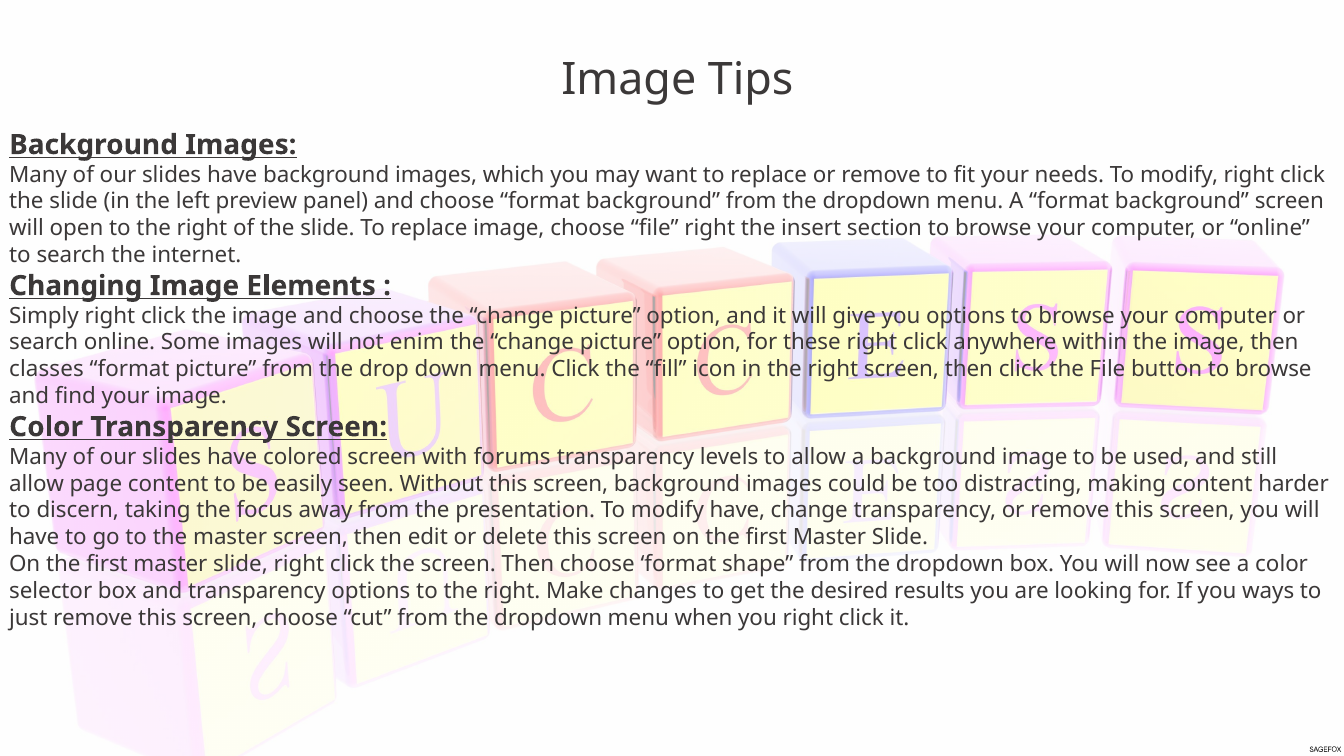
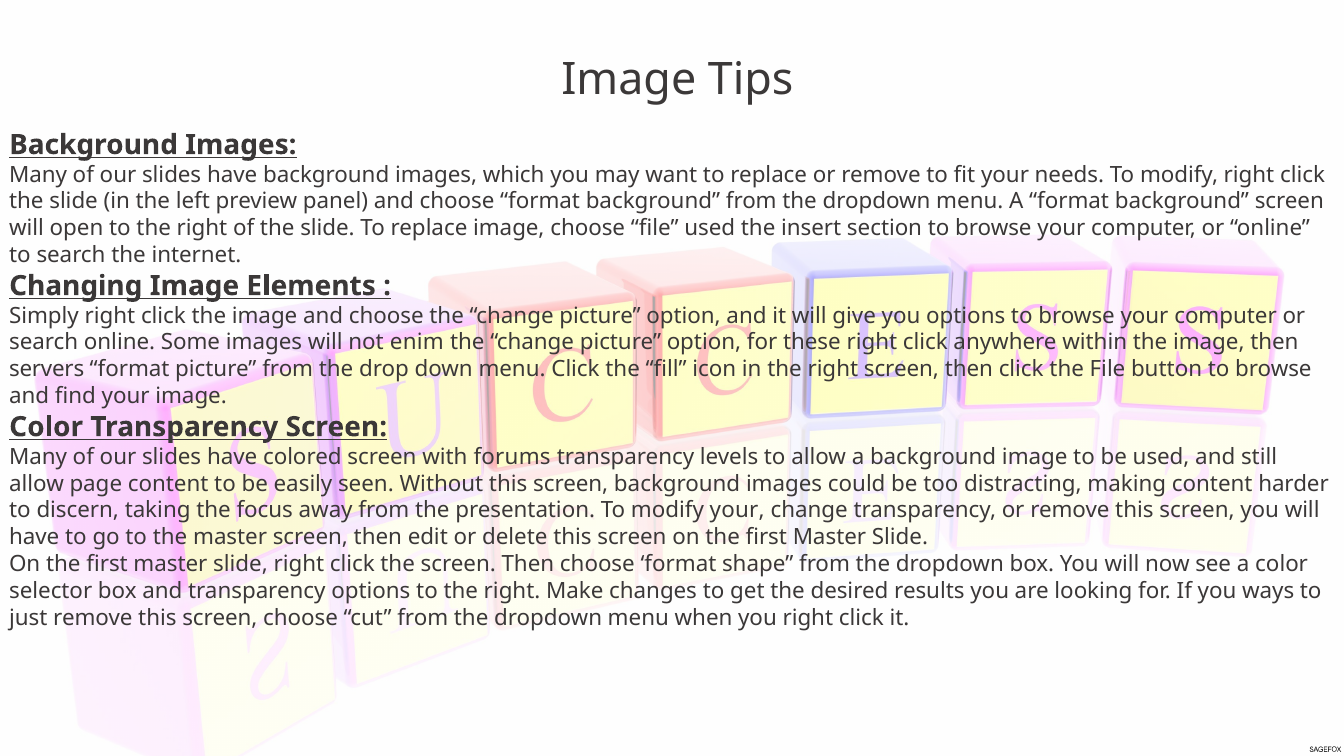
file right: right -> used (710, 228)
classes: classes -> servers (47, 369)
modify have: have -> your (737, 511)
